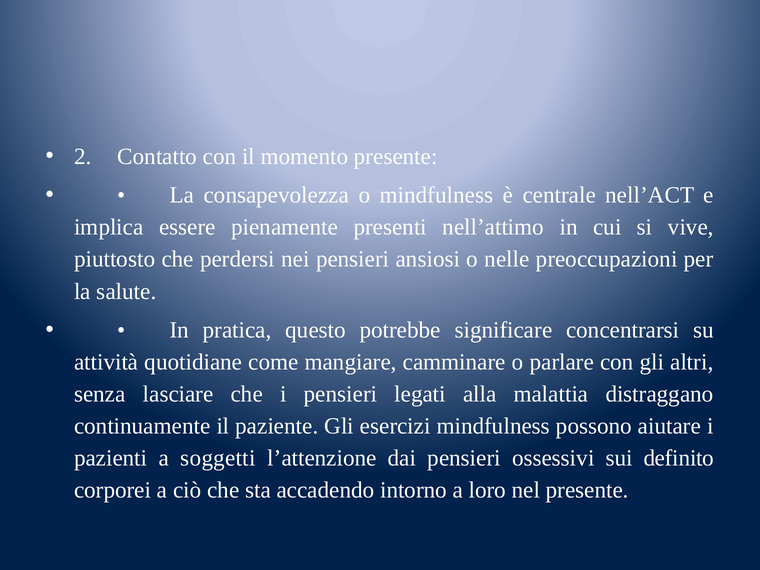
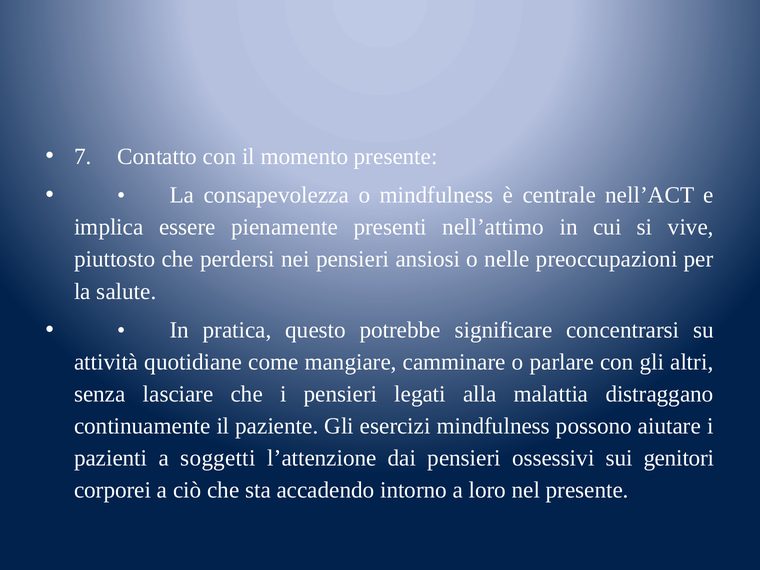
2: 2 -> 7 (83, 157)
definito: definito -> genitori (679, 458)
